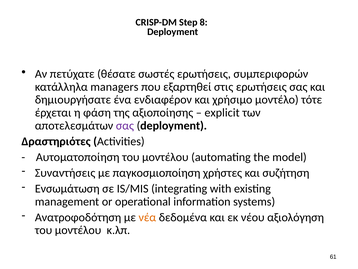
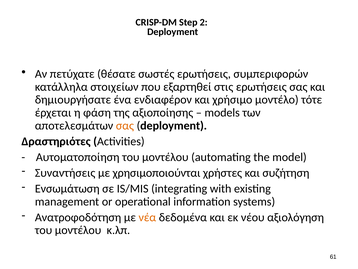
8: 8 -> 2 (204, 22)
managers: managers -> στοιχείων (114, 87)
explicit: explicit -> models (222, 112)
σας colour: purple -> orange (125, 125)
παγκοσμιοποίηση: παγκοσμιοποίηση -> χρησιμοποιούνται (157, 173)
